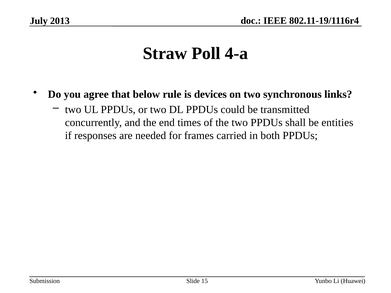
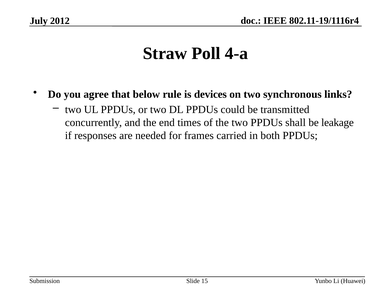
2013: 2013 -> 2012 (60, 21)
entities: entities -> leakage (338, 123)
